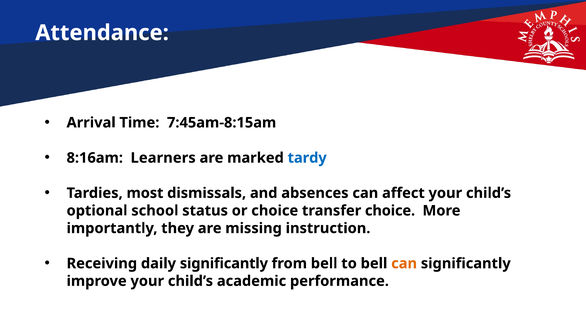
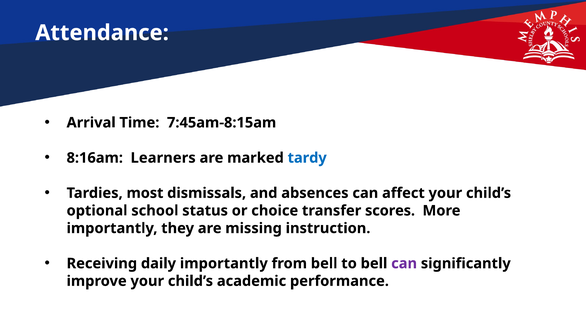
transfer choice: choice -> scores (390, 210)
daily significantly: significantly -> importantly (224, 263)
can colour: orange -> purple (404, 263)
